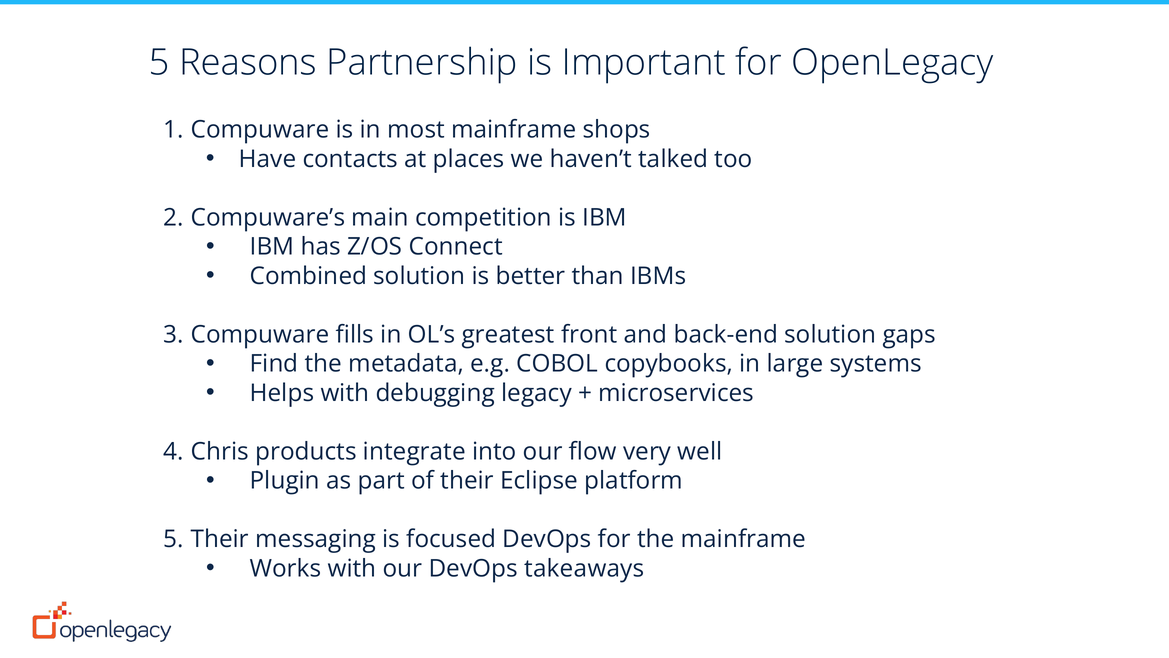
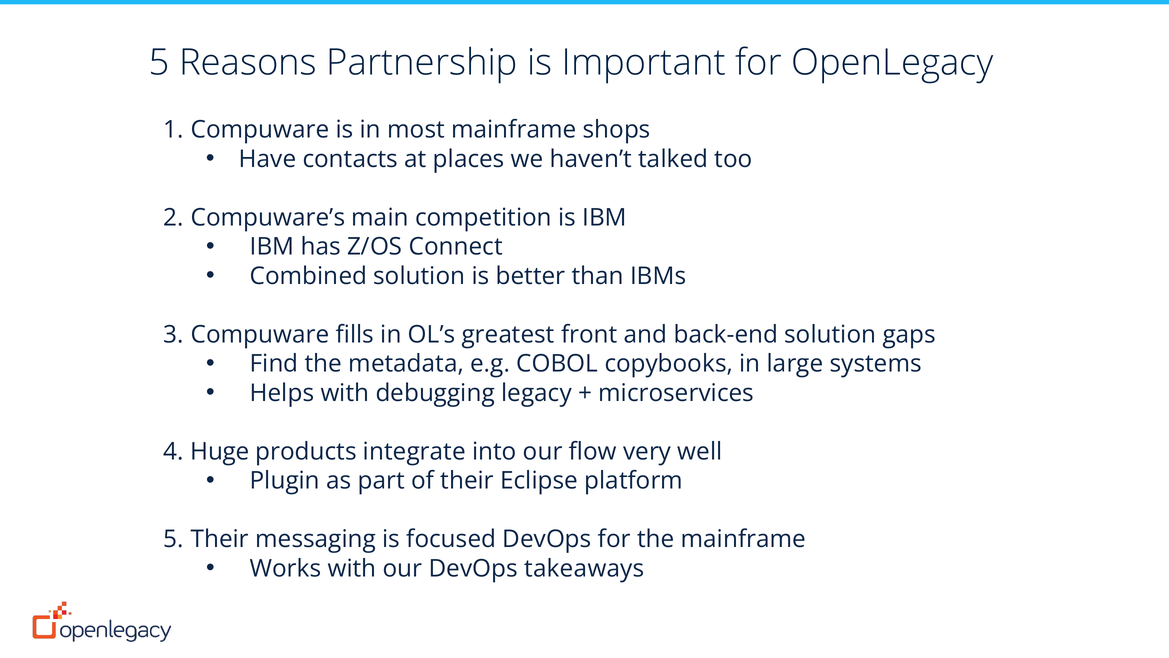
Chris: Chris -> Huge (220, 451)
